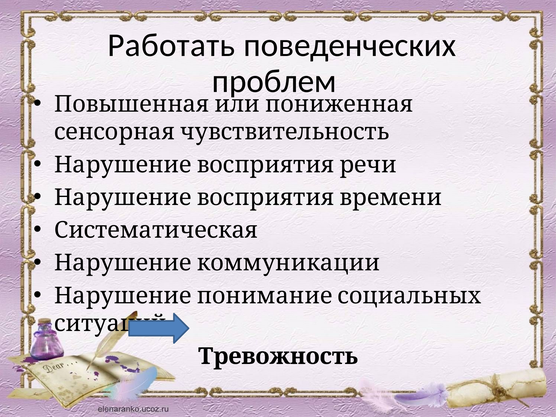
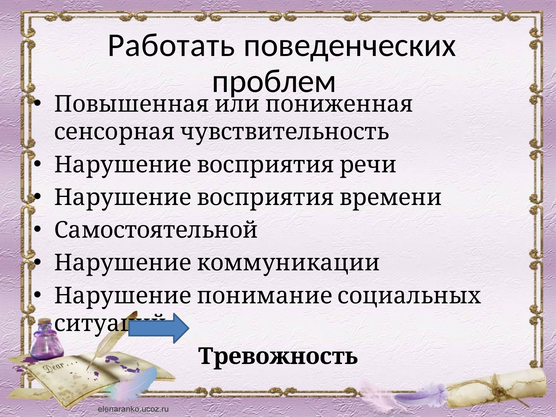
Систематическая: Систематическая -> Самостоятельной (156, 230)
